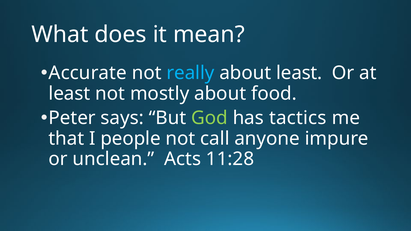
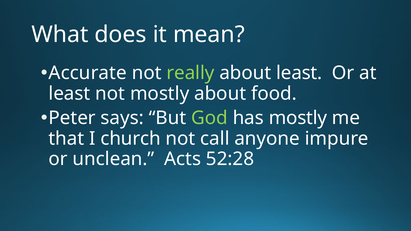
really colour: light blue -> light green (191, 73)
has tactics: tactics -> mostly (298, 118)
people: people -> church (131, 139)
11:28: 11:28 -> 52:28 (230, 159)
